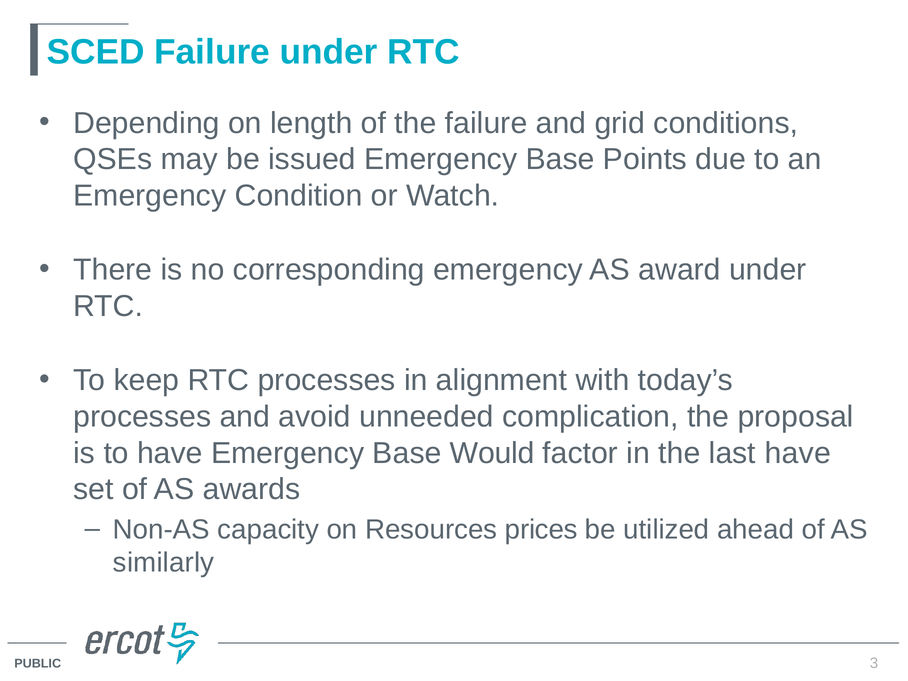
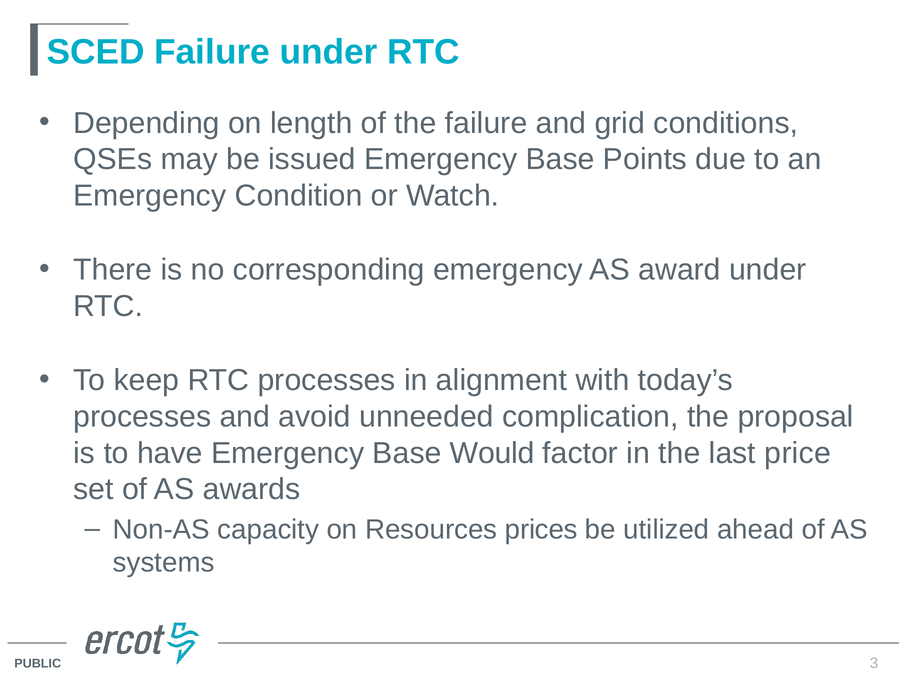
last have: have -> price (798, 453)
similarly: similarly -> systems (164, 563)
